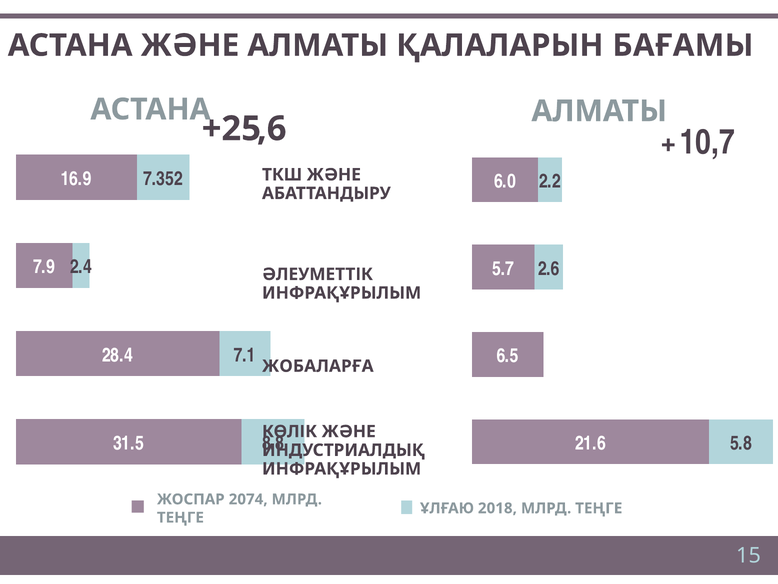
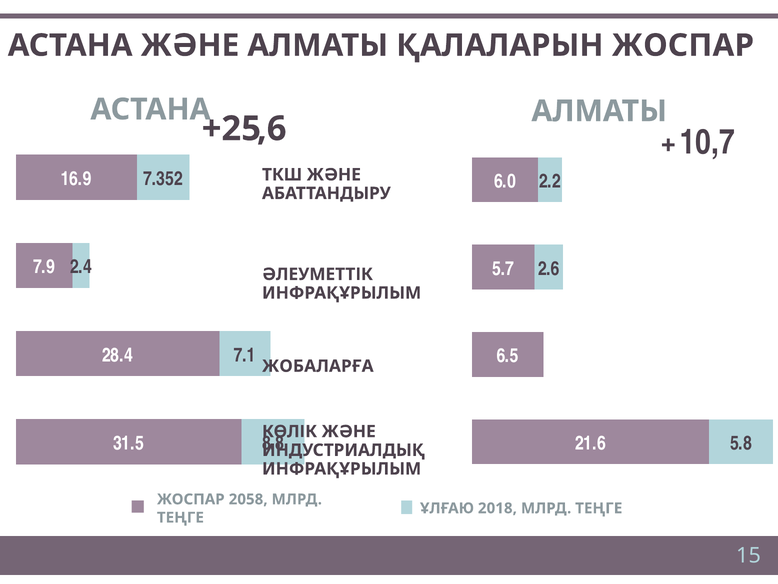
ҚАЛАЛАРЫН БАҒАМЫ: БАҒАМЫ -> ЖОСПАР (683, 45)
2074: 2074 -> 2058 (248, 499)
